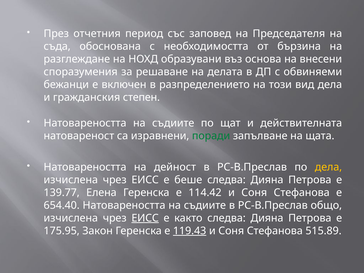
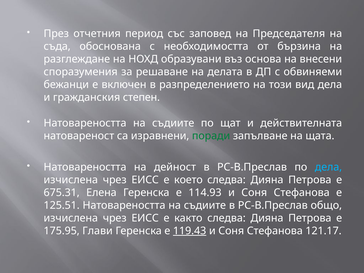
дела colour: yellow -> light blue (328, 167)
беше: беше -> което (188, 180)
139.77: 139.77 -> 675.31 (62, 193)
114.42: 114.42 -> 114.93 (205, 193)
654.40: 654.40 -> 125.51 (62, 205)
ЕИСС underline: present -> none (145, 218)
Закон: Закон -> Глави (98, 231)
515.89: 515.89 -> 121.17 (324, 231)
